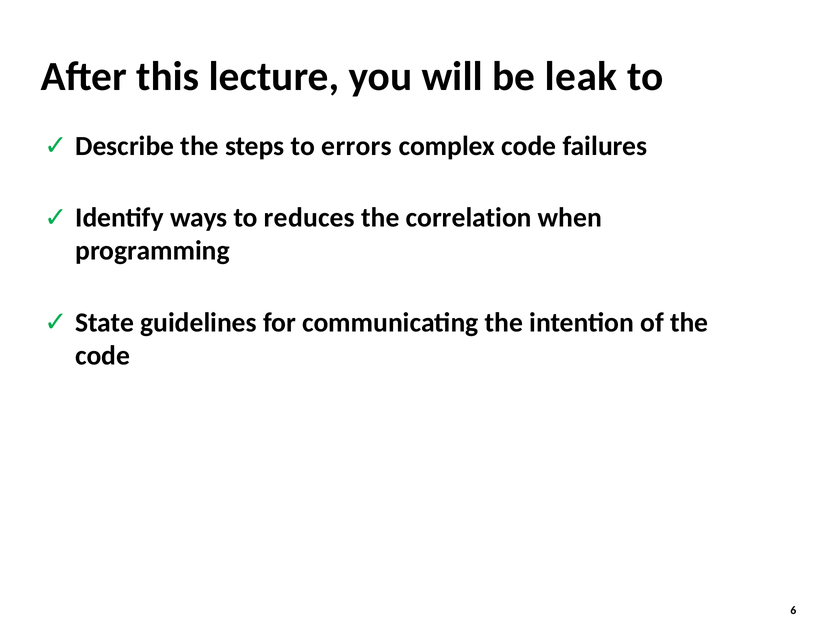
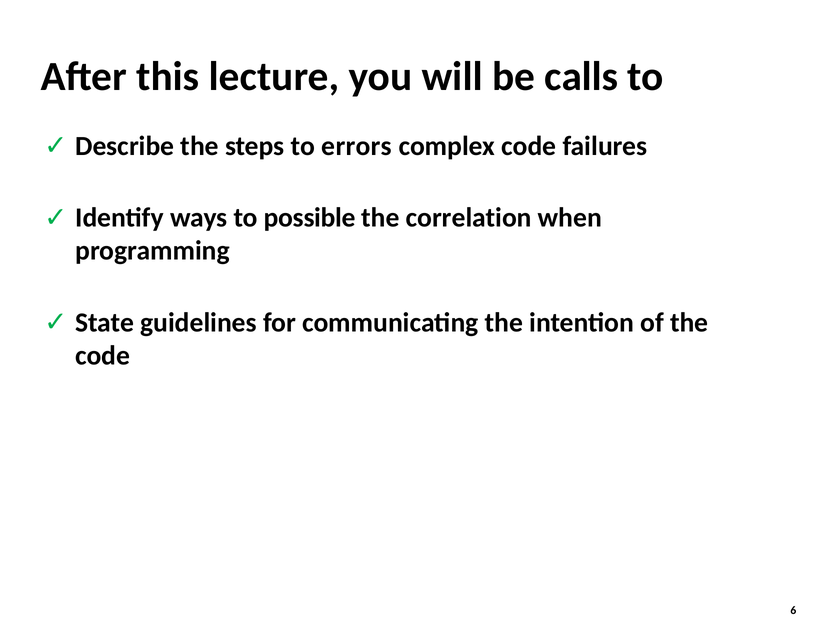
leak: leak -> calls (581, 77)
reduces: reduces -> possible (310, 218)
